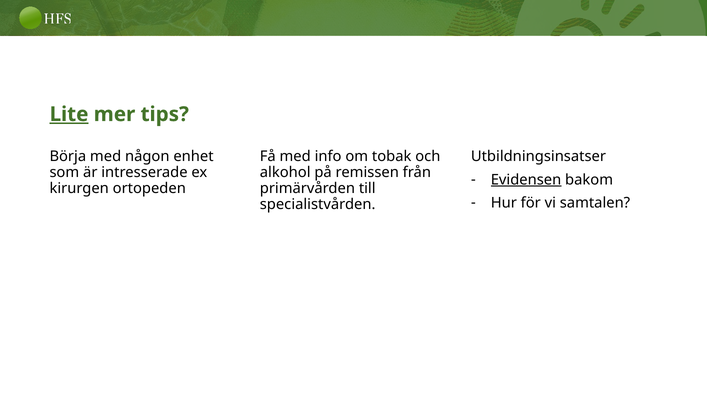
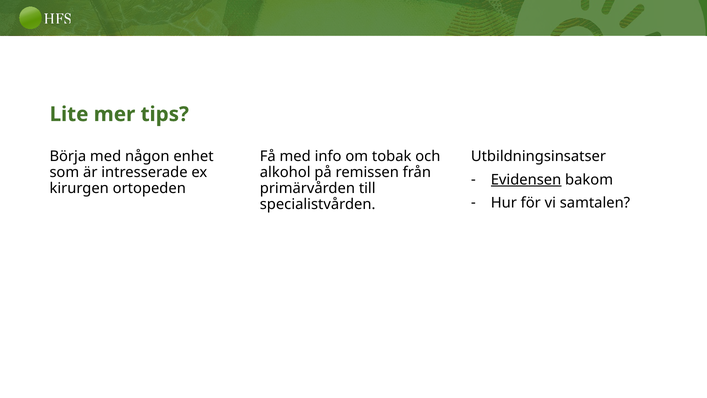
Lite underline: present -> none (69, 114)
